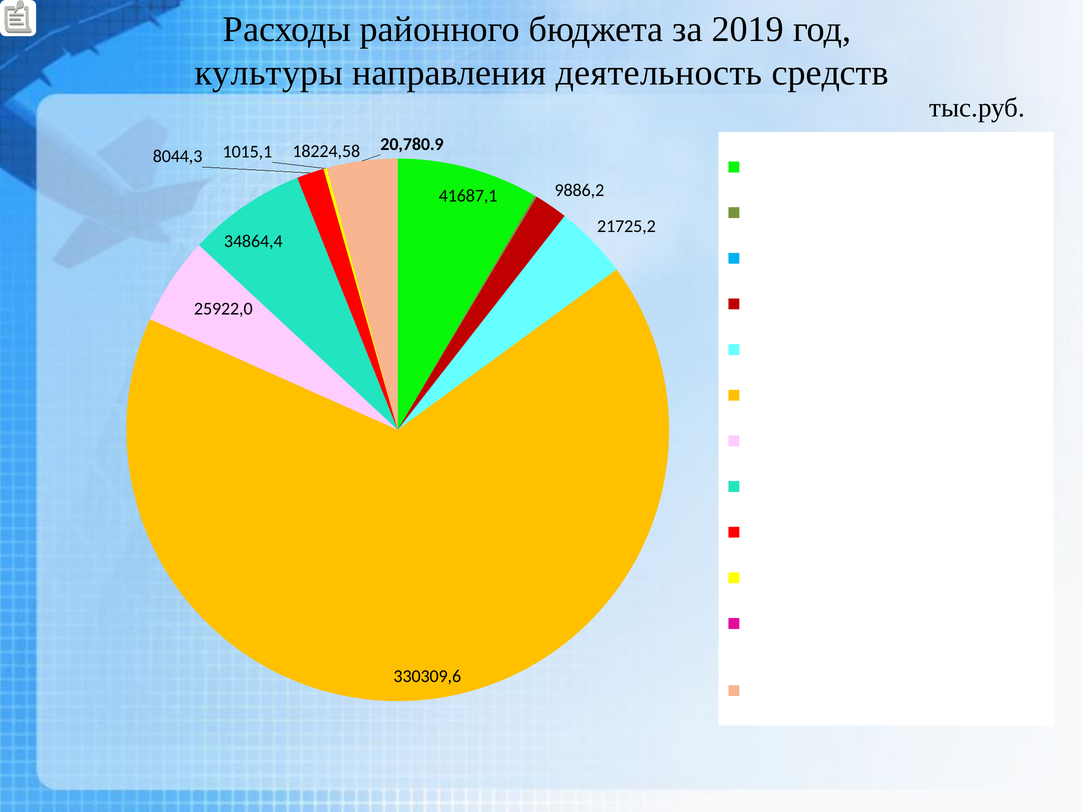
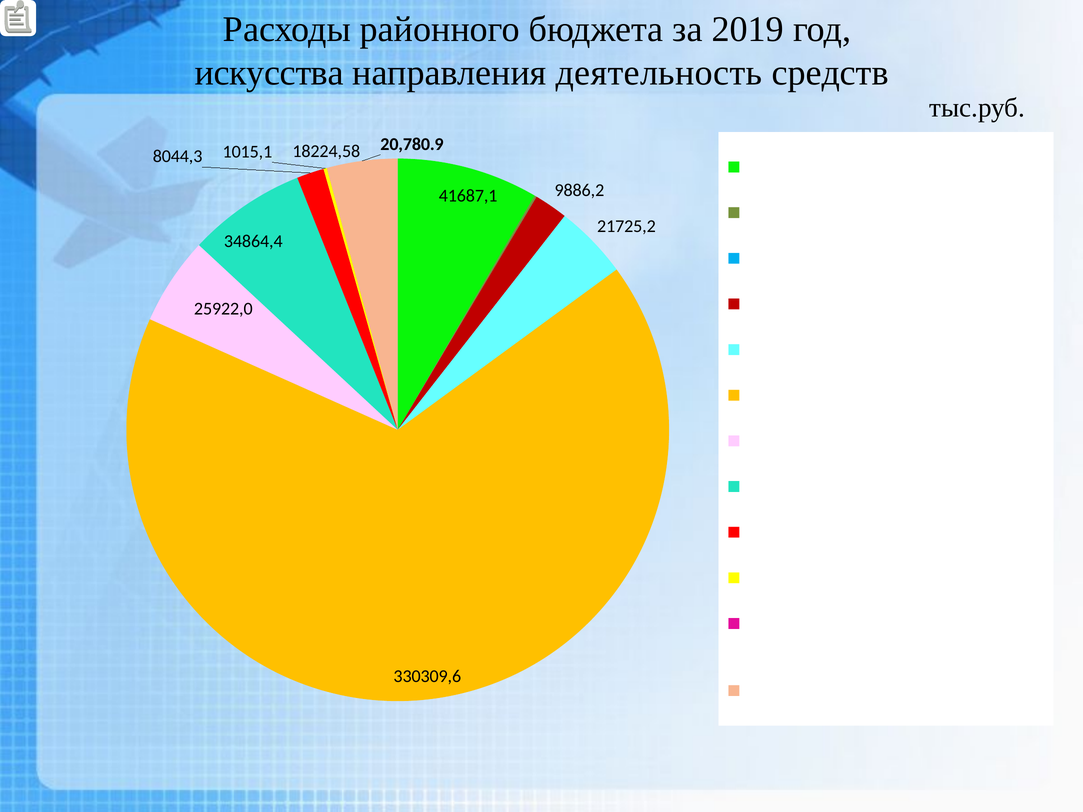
культуры: культуры -> искусства (269, 73)
